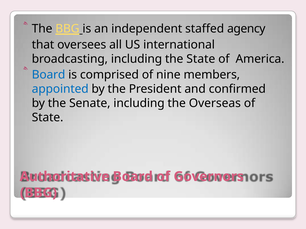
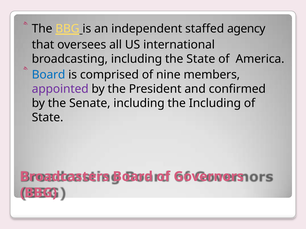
appointed colour: blue -> purple (60, 89)
the Overseas: Overseas -> Including (215, 103)
Authoritative: Authoritative -> Broadcasters (65, 177)
